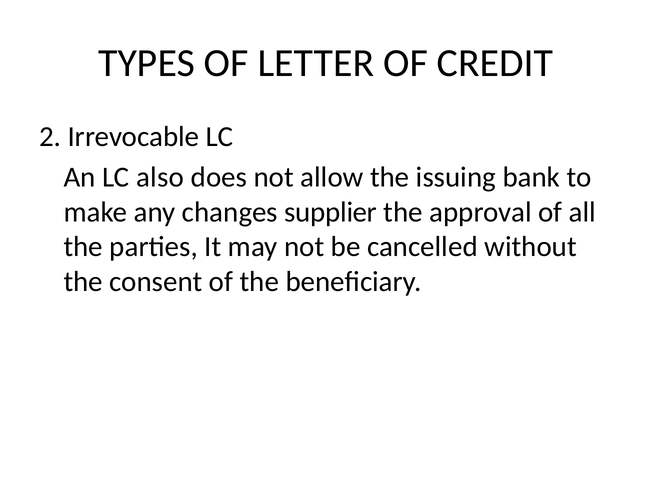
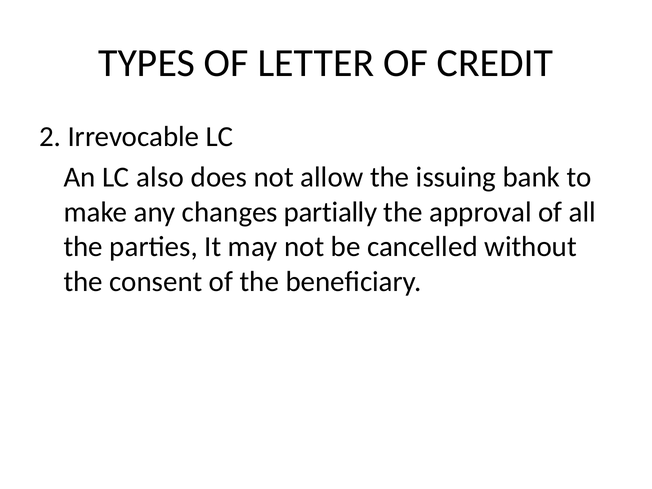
supplier: supplier -> partially (331, 212)
